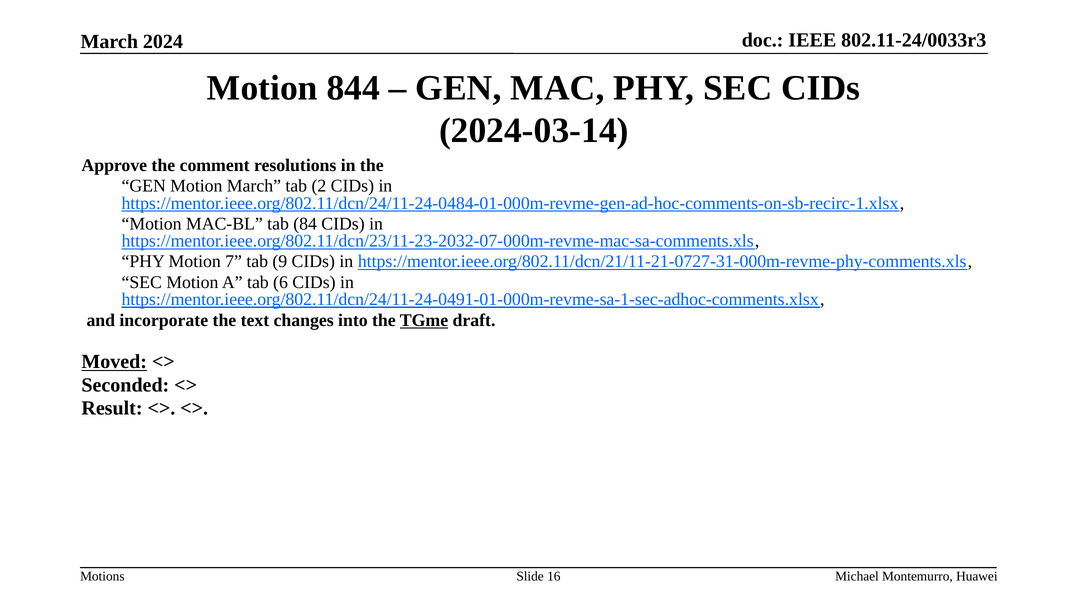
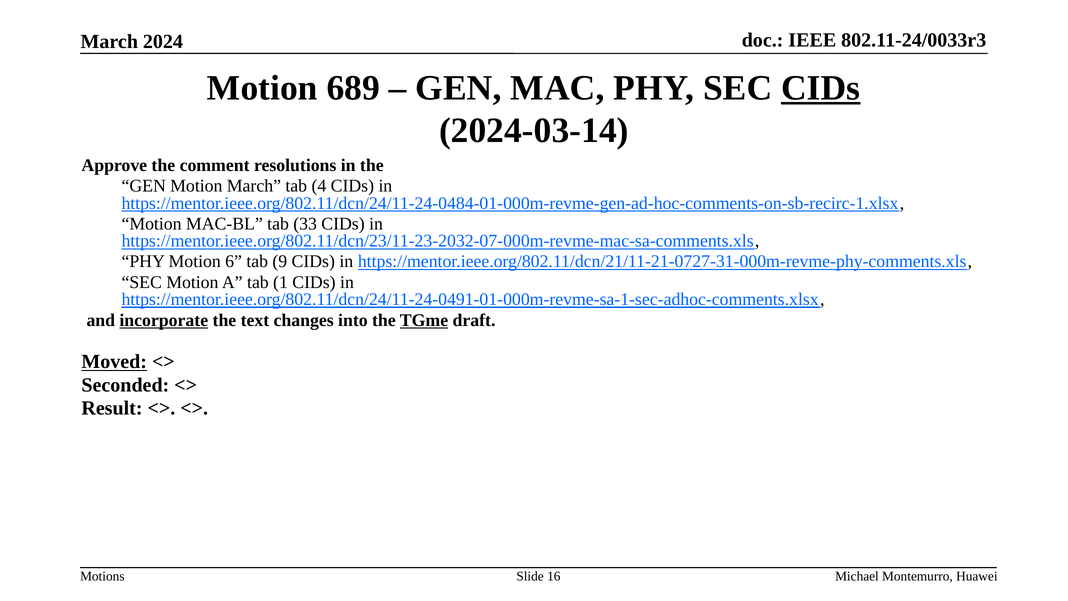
844: 844 -> 689 (353, 88)
CIDs underline: none -> present (821, 88)
2: 2 -> 4 (319, 186)
84: 84 -> 33 (305, 224)
7: 7 -> 6 (234, 261)
6: 6 -> 1 (281, 282)
incorporate underline: none -> present (164, 320)
